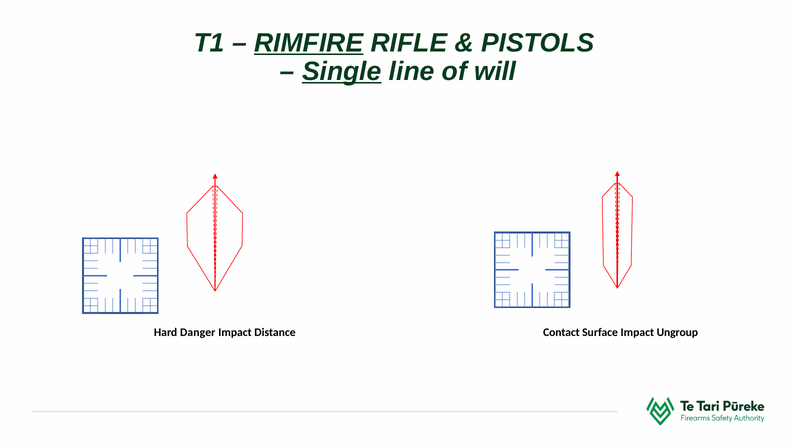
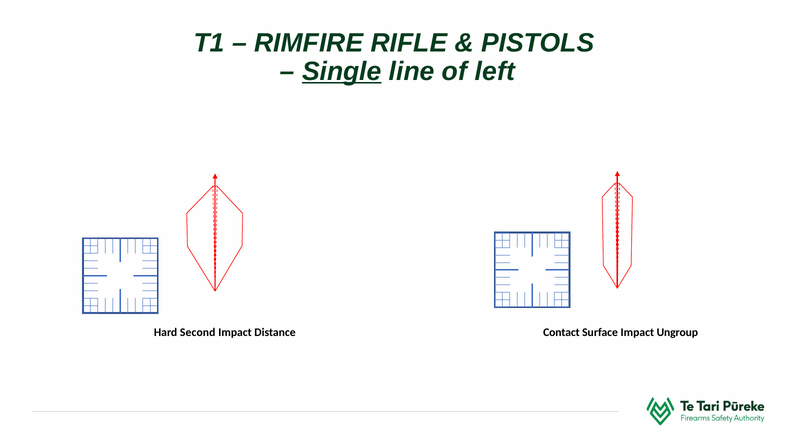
RIMFIRE underline: present -> none (309, 43)
will: will -> left (495, 71)
Danger: Danger -> Second (198, 332)
